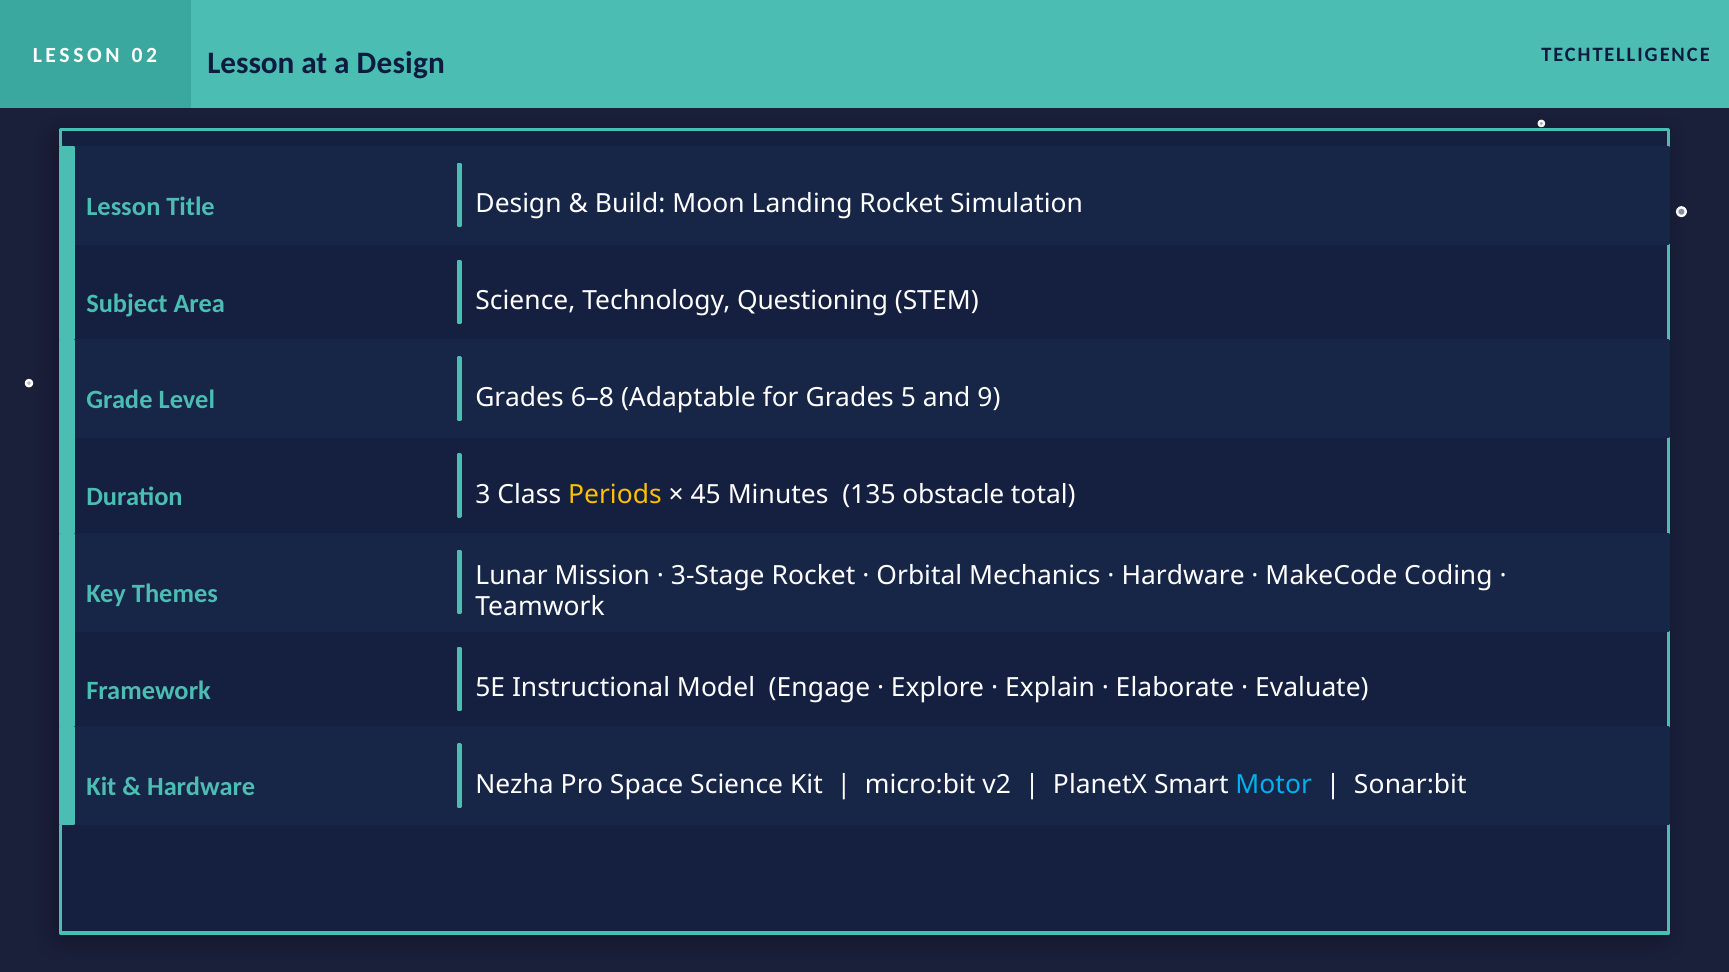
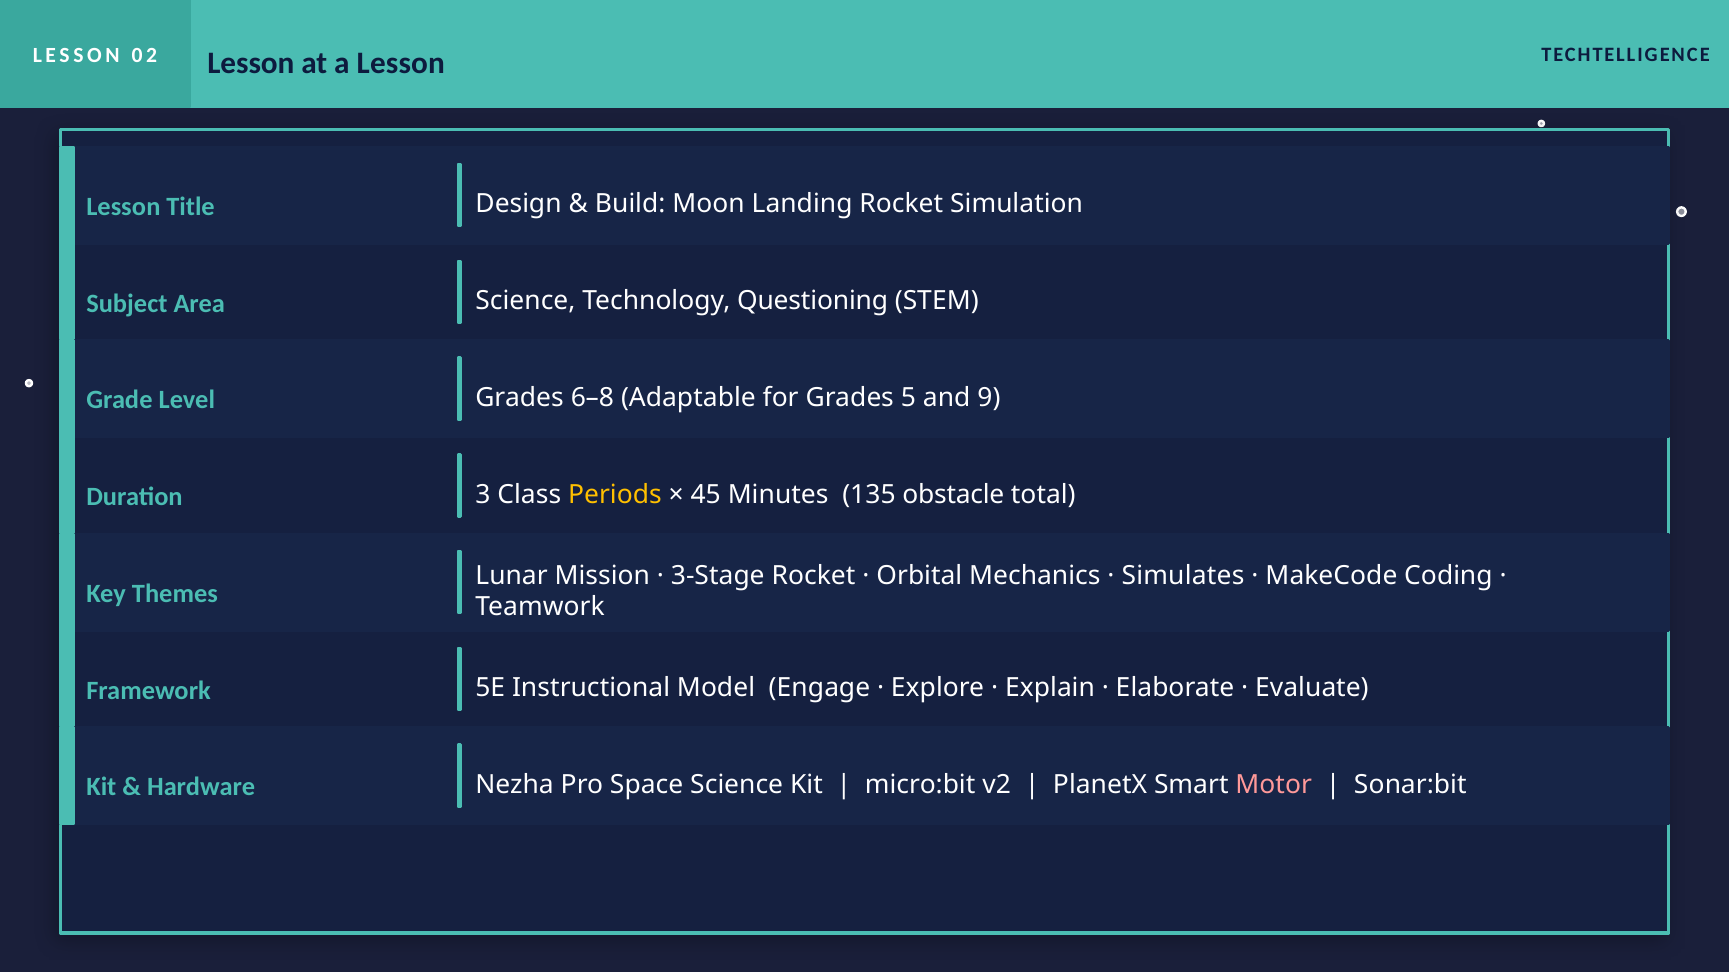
a Design: Design -> Lesson (401, 63)
Hardware: Hardware -> Simulates (1183, 576)
Motor colour: light blue -> pink (1274, 785)
